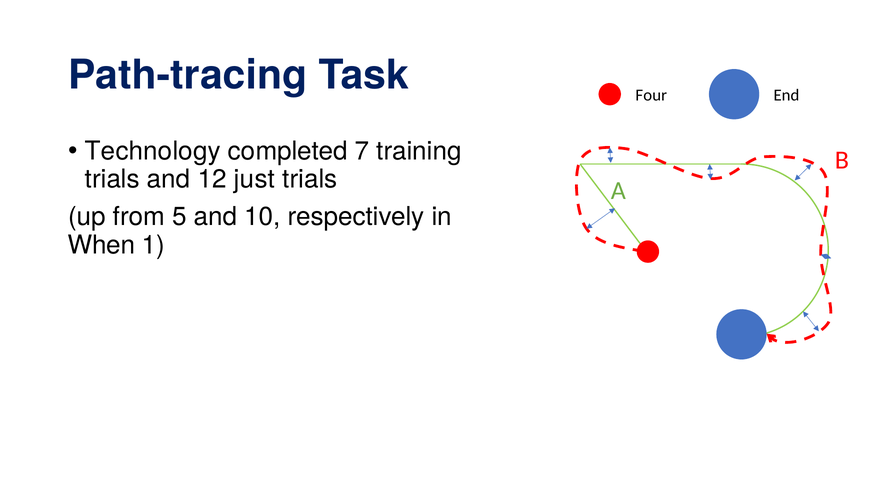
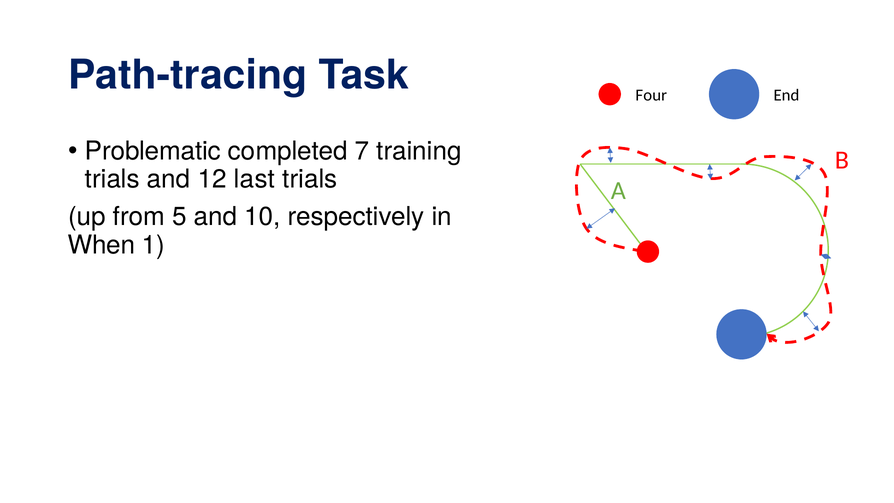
Technology: Technology -> Problematic (153, 151)
just: just -> last (254, 179)
